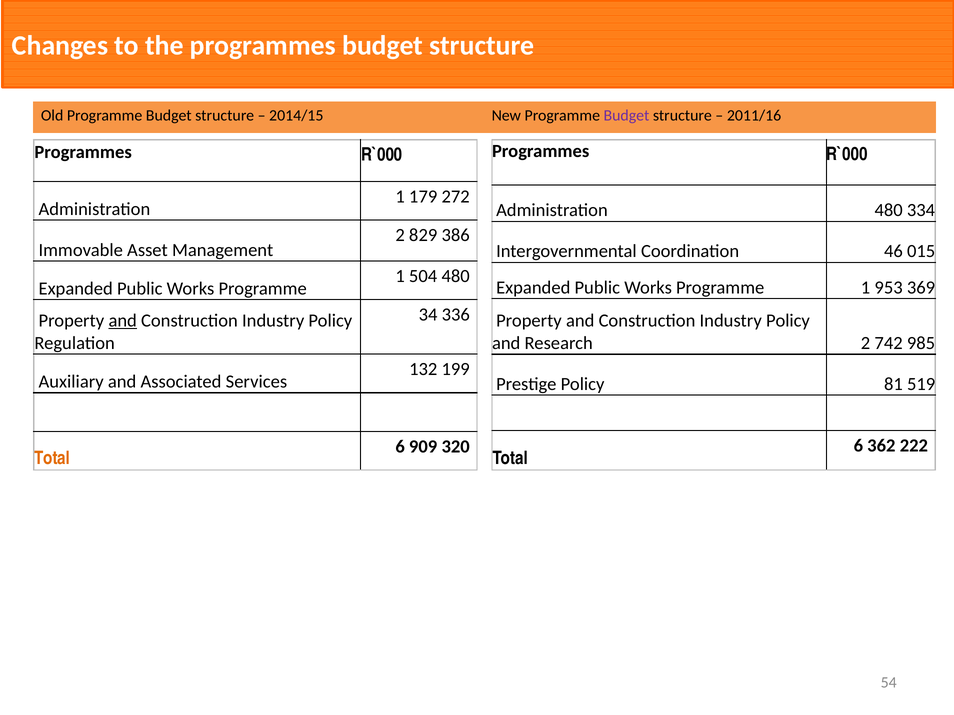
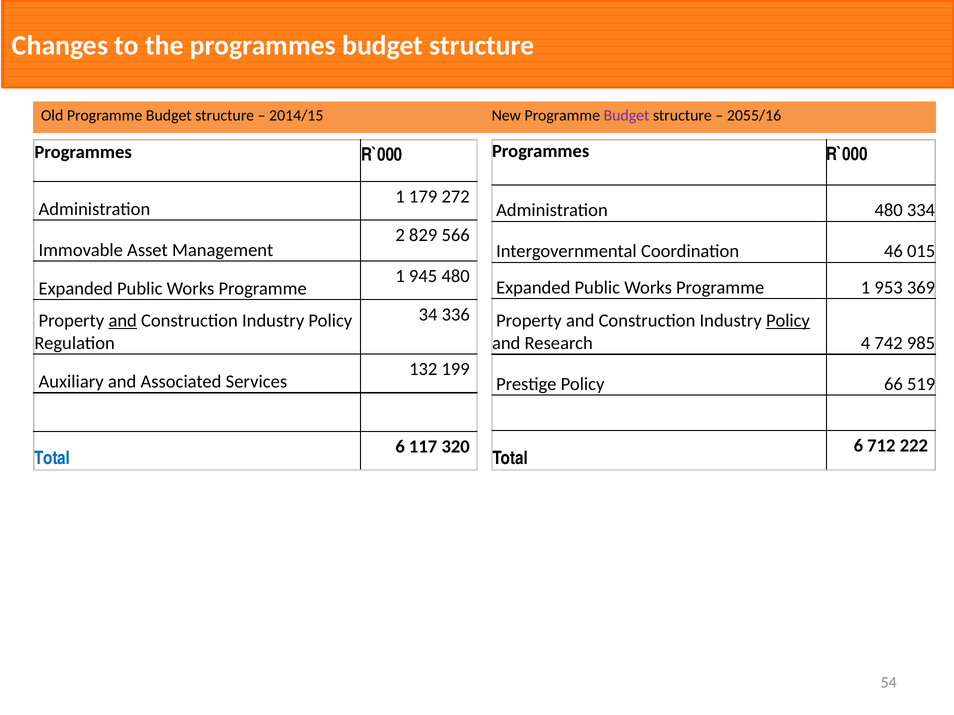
2011/16: 2011/16 -> 2055/16 (754, 116)
386: 386 -> 566 (456, 235)
504: 504 -> 945 (423, 276)
Policy underline: none -> present (788, 321)
Research 2: 2 -> 4 (866, 344)
81: 81 -> 66 (893, 384)
362: 362 -> 712 (881, 446)
909: 909 -> 117 (423, 447)
Total colour: orange -> blue (52, 458)
